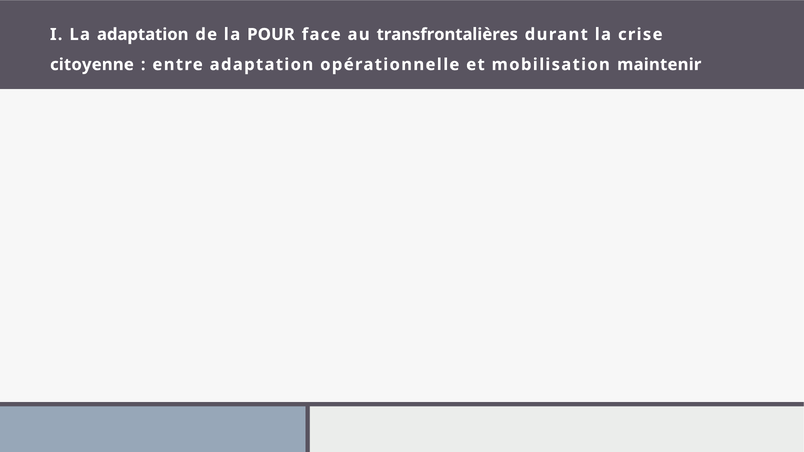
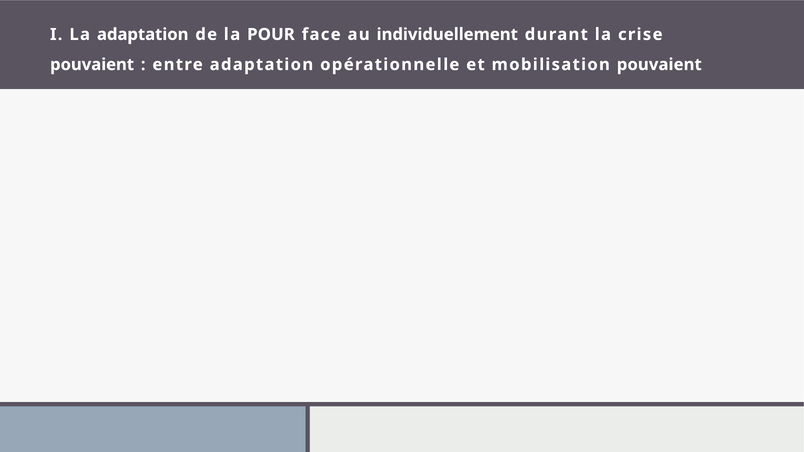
transfrontalières: transfrontalières -> individuellement (447, 34)
citoyenne: citoyenne -> pouvaient (92, 65)
mobilisation maintenir: maintenir -> pouvaient (659, 65)
